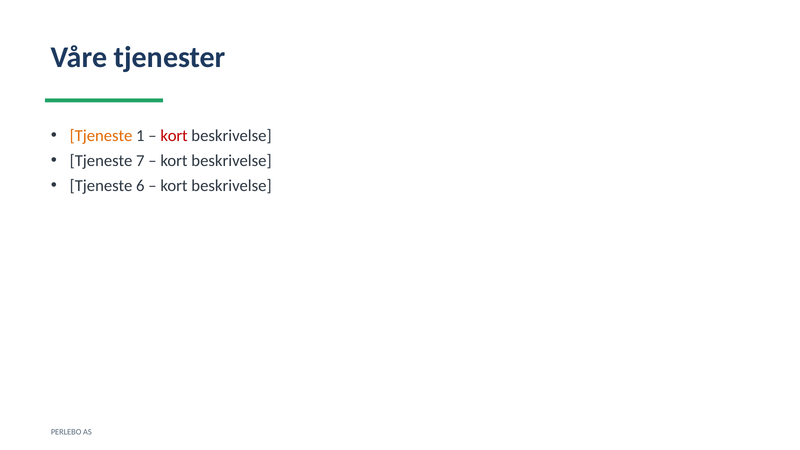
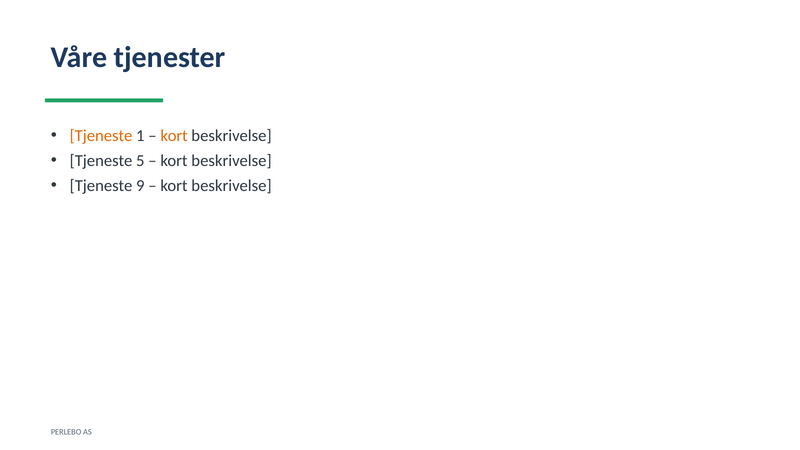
kort colour: red -> orange (174, 135)
7: 7 -> 5 (140, 161)
6: 6 -> 9 (140, 186)
